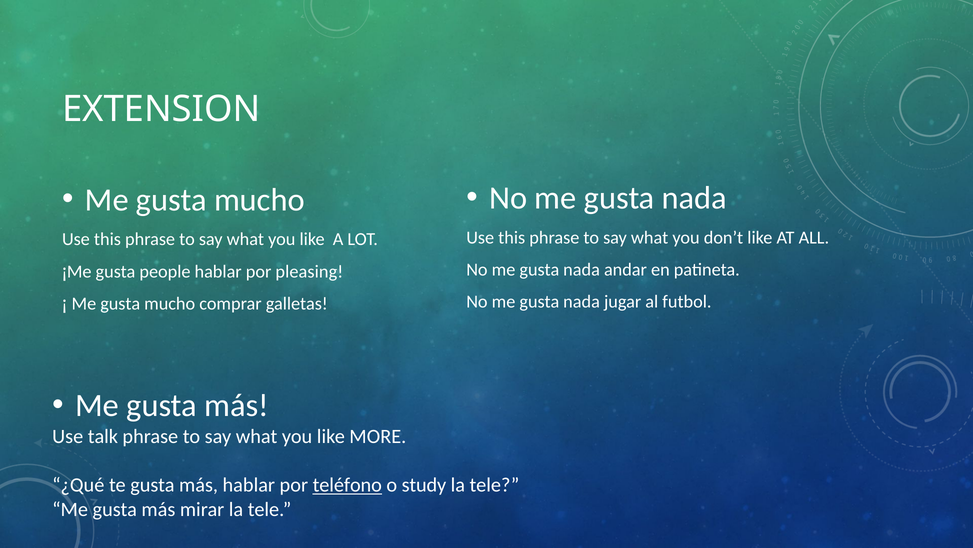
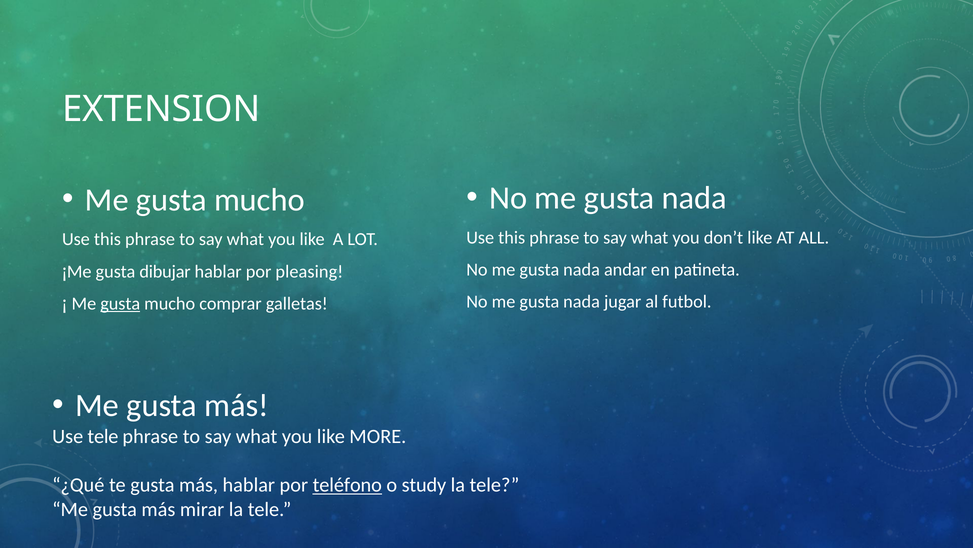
people: people -> dibujar (165, 271)
gusta underline: none -> present (120, 303)
Use talk: talk -> tele (103, 436)
